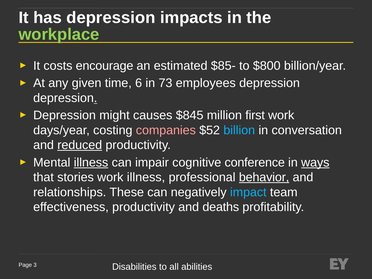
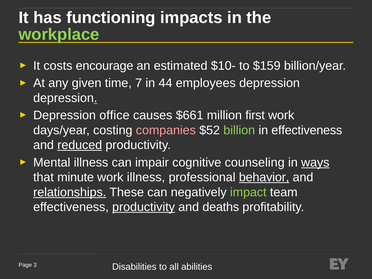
has depression: depression -> functioning (111, 18)
$85-: $85- -> $10- (223, 66)
$800: $800 -> $159 (267, 66)
6: 6 -> 7 (139, 83)
73: 73 -> 44 (165, 83)
might: might -> office (114, 115)
$845: $845 -> $661 (190, 115)
billion colour: light blue -> light green (239, 130)
in conversation: conversation -> effectiveness (307, 130)
illness underline: present -> none (91, 163)
conference: conference -> counseling (255, 163)
stories: stories -> minute (76, 177)
relationships underline: none -> present (70, 192)
impact colour: light blue -> light green (248, 192)
productivity underline: none -> present (144, 207)
